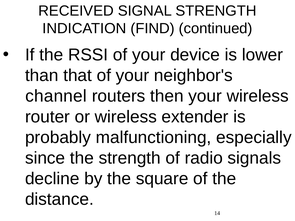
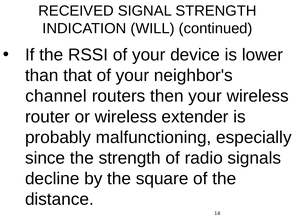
FIND: FIND -> WILL (153, 29)
